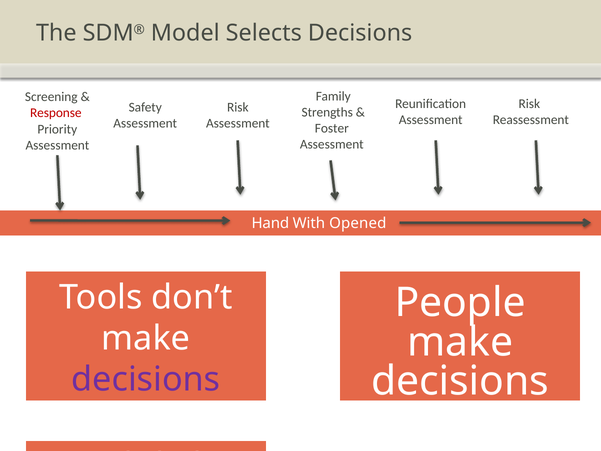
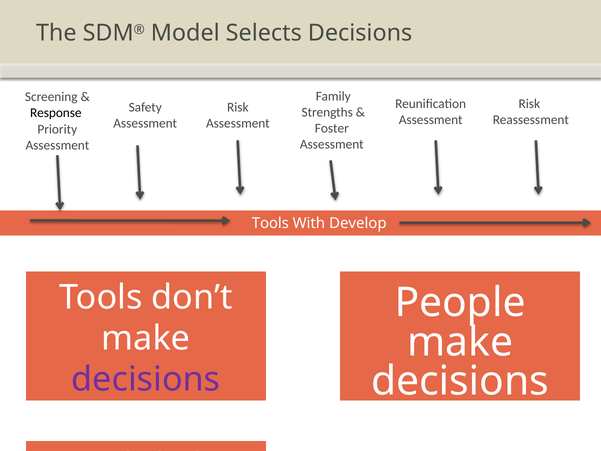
Response colour: red -> black (56, 113)
Hand: Hand -> Tools (270, 223)
Opened: Opened -> Develop (358, 223)
